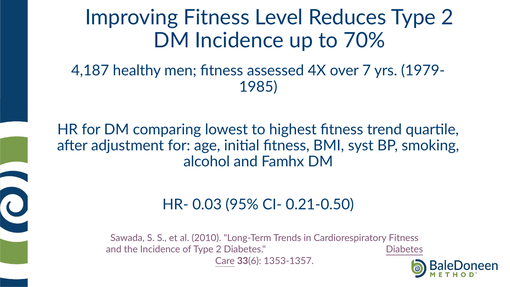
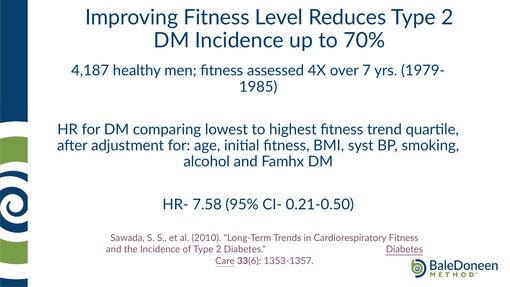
0.03: 0.03 -> 7.58 (207, 204)
